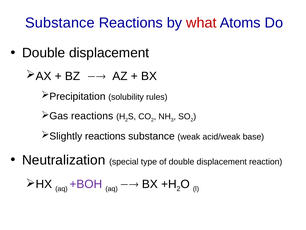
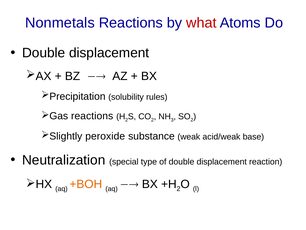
Substance: Substance -> Nonmetals (60, 23)
reactions: reactions -> peroxide (105, 136)
+BOH colour: purple -> orange (86, 184)
